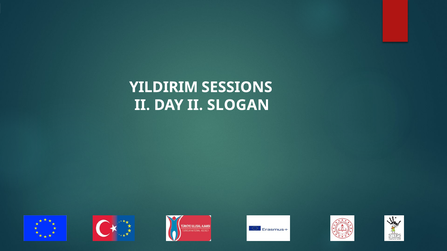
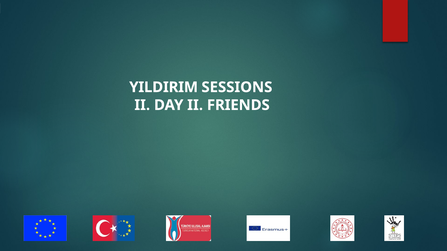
SLOGAN: SLOGAN -> FRIENDS (238, 105)
